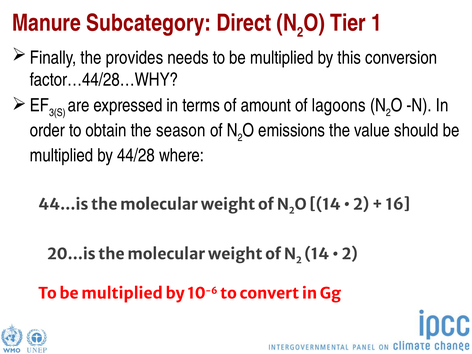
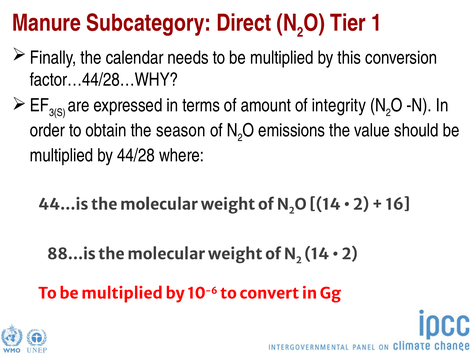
provides: provides -> calendar (135, 58)
lagoons: lagoons -> integrity (339, 105)
20…is: 20…is -> 88…is (71, 254)
